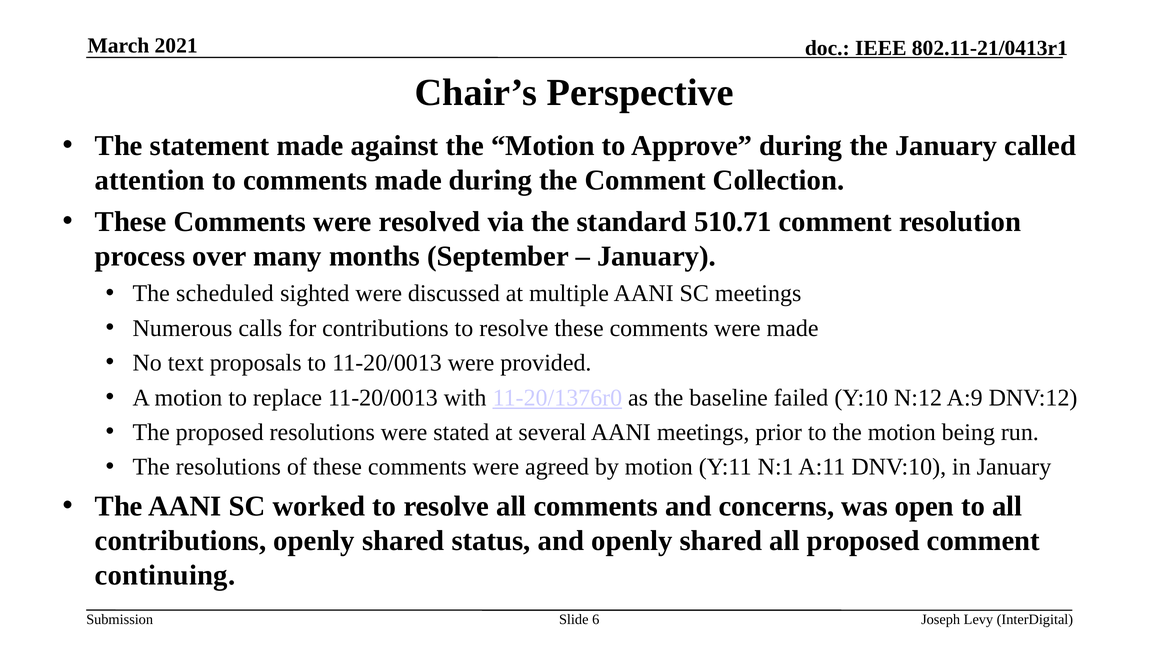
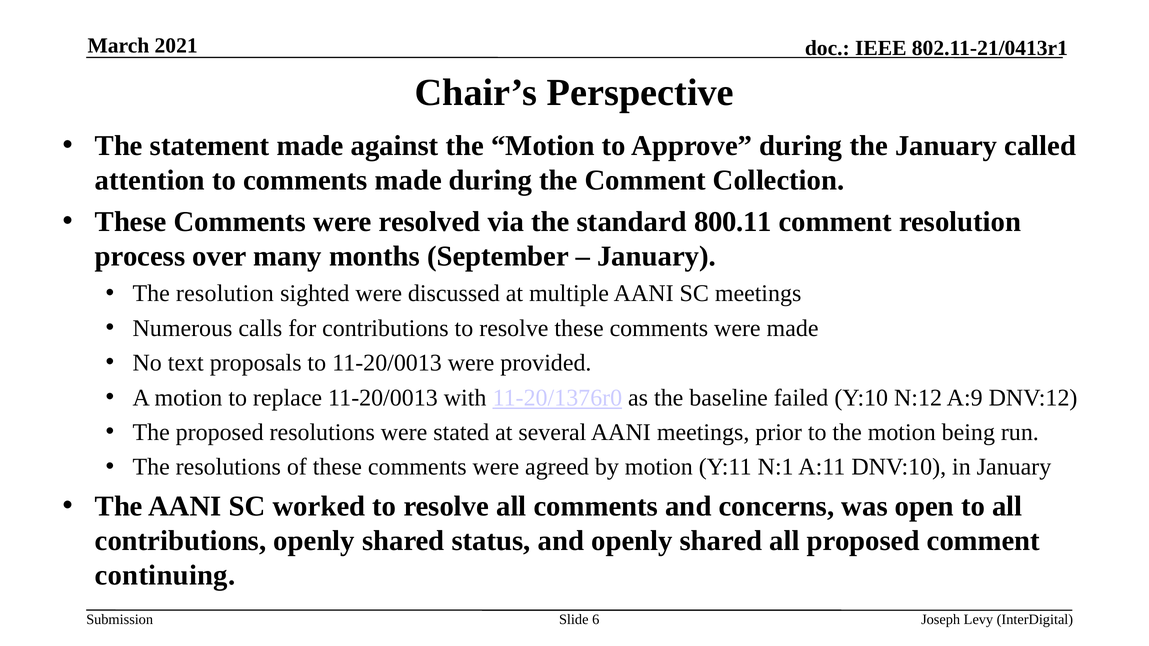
510.71: 510.71 -> 800.11 (733, 222)
The scheduled: scheduled -> resolution (225, 294)
